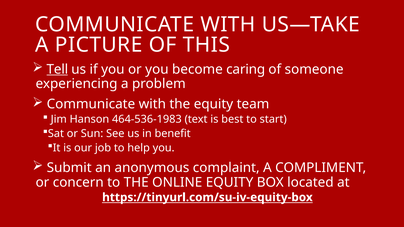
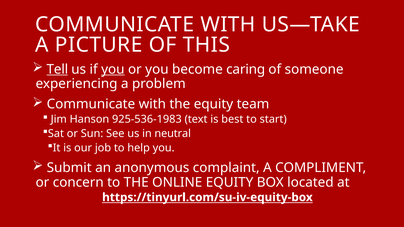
you underline: none -> present (113, 69)
464-536-1983: 464-536-1983 -> 925-536-1983 (147, 119)
benefit: benefit -> neutral (173, 134)
